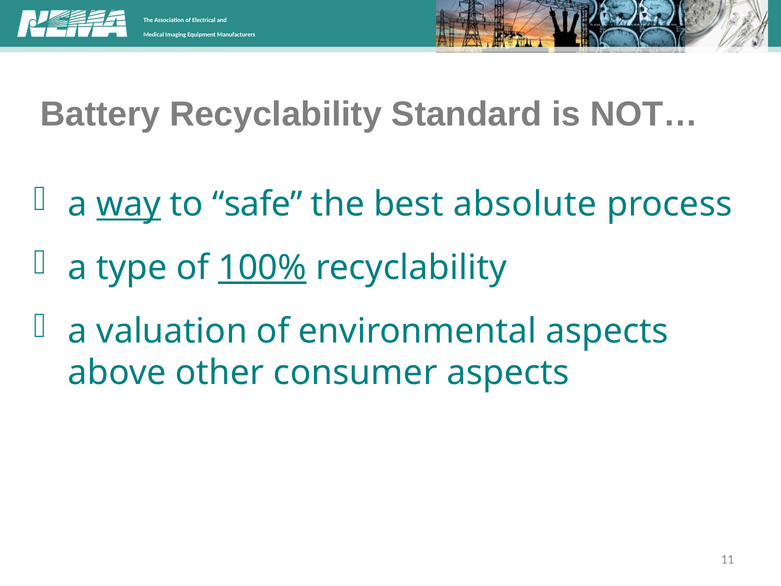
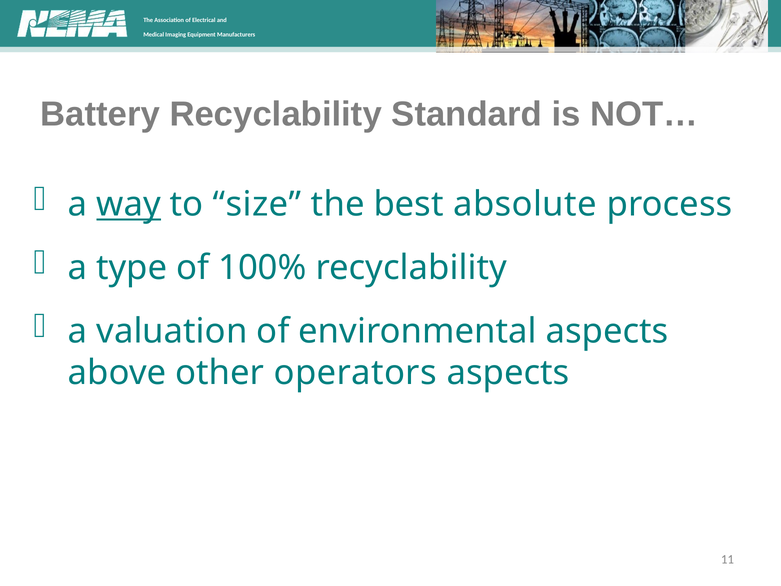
safe: safe -> size (257, 204)
100% underline: present -> none (262, 268)
consumer: consumer -> operators (355, 373)
